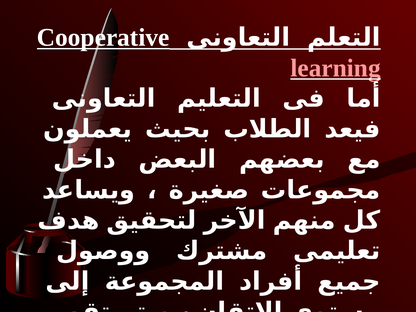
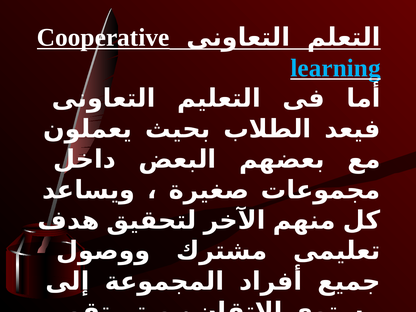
learning colour: pink -> light blue (336, 68)
